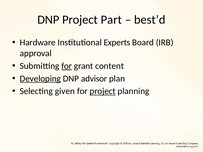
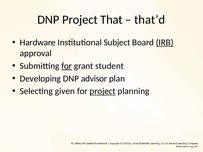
Part: Part -> That (111, 20)
best’d: best’d -> that’d (150, 20)
Experts: Experts -> Subject (117, 43)
IRB underline: none -> present (165, 43)
content: content -> student (110, 66)
Developing underline: present -> none (40, 79)
